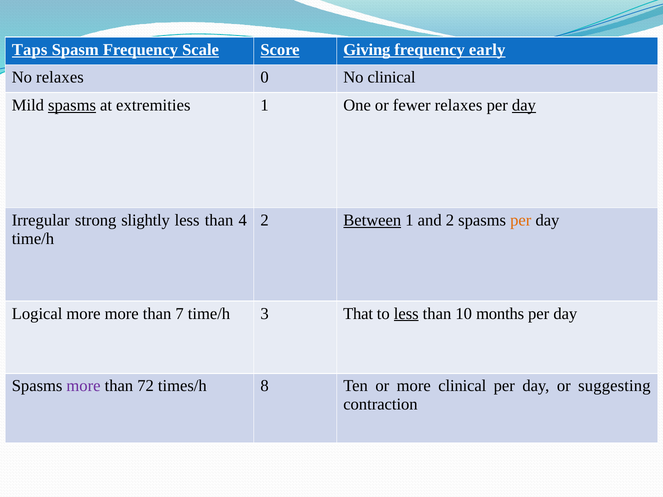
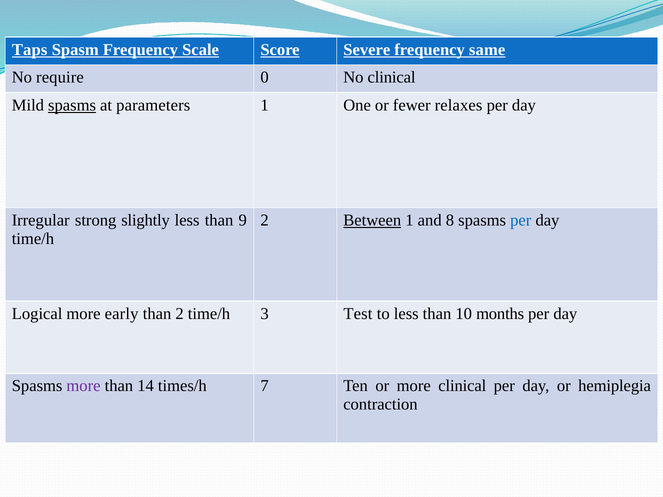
Giving: Giving -> Severe (367, 50)
early: early -> same (487, 50)
No relaxes: relaxes -> require (60, 77)
extremities: extremities -> parameters (153, 105)
day underline: present -> none (524, 105)
4: 4 -> 9 (243, 220)
and 2: 2 -> 8 (450, 220)
per colour: orange -> blue (521, 220)
more more: more -> early (122, 314)
than 7: 7 -> 2 (180, 314)
That: That -> Test (358, 314)
less underline: present -> none (406, 314)
72: 72 -> 14 (146, 386)
8: 8 -> 7 (265, 386)
suggesting: suggesting -> hemiplegia (615, 386)
